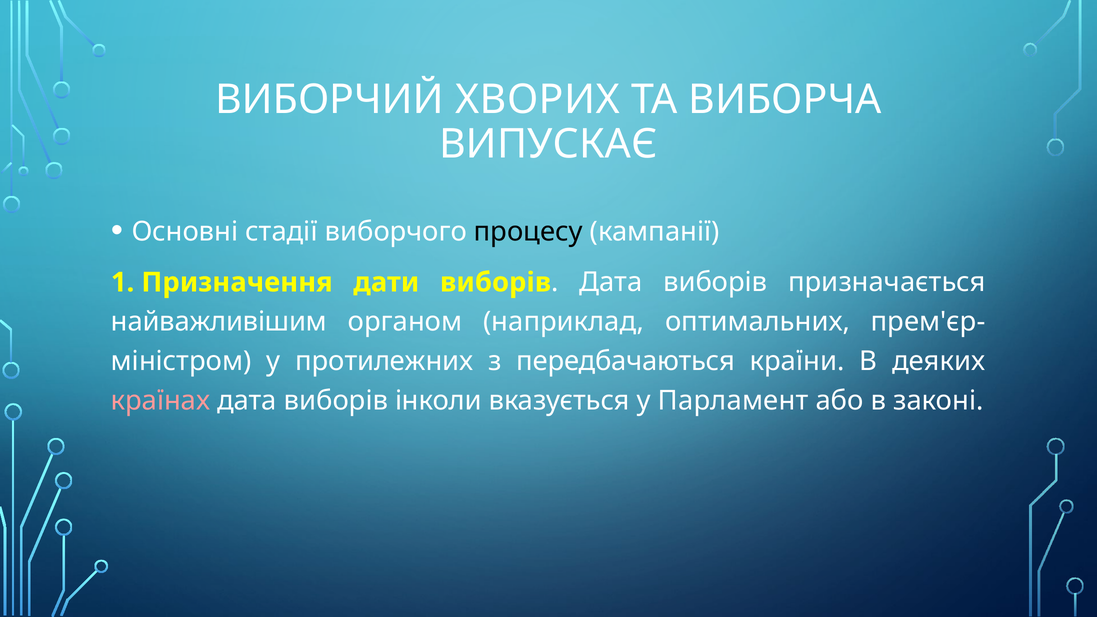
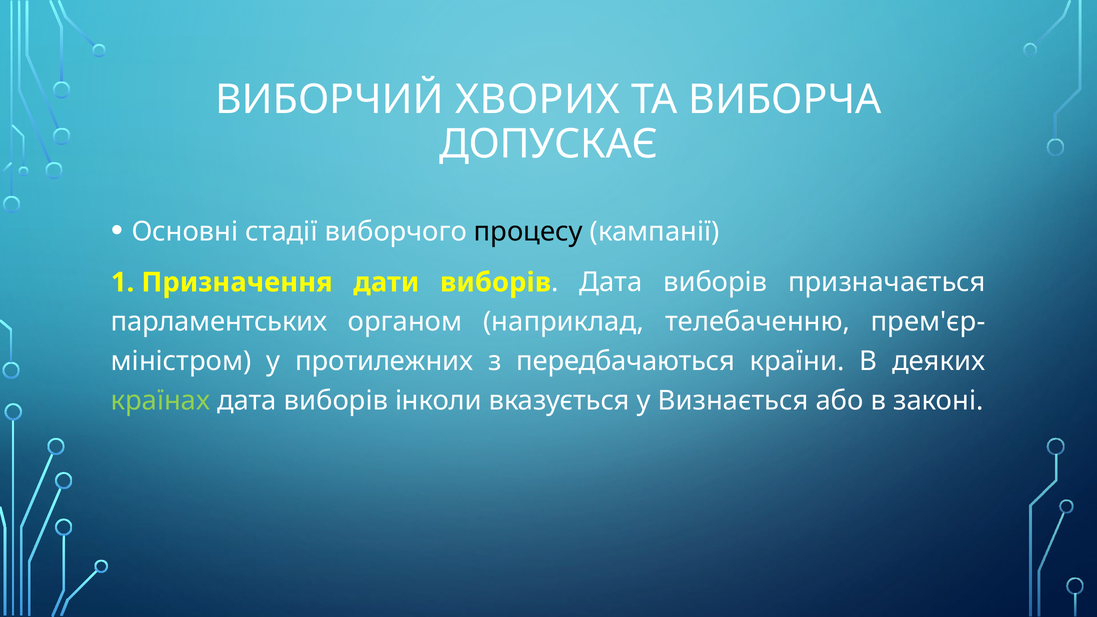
ВИПУСКАЄ: ВИПУСКАЄ -> ДОПУСКАЄ (548, 144)
найважливішим: найважливішим -> парламентських (219, 322)
оптимальних: оптимальних -> телебаченню (758, 322)
країнах colour: pink -> light green (160, 401)
Парламент: Парламент -> Визнається (733, 401)
